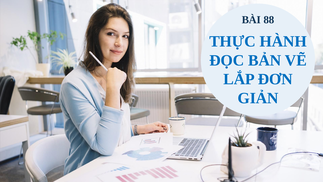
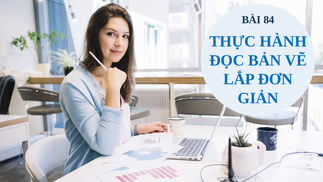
88: 88 -> 84 (269, 20)
